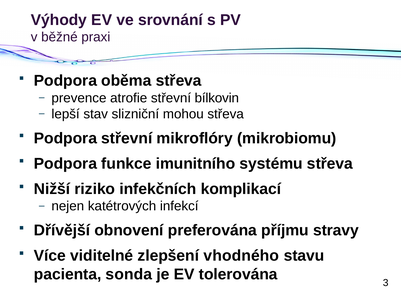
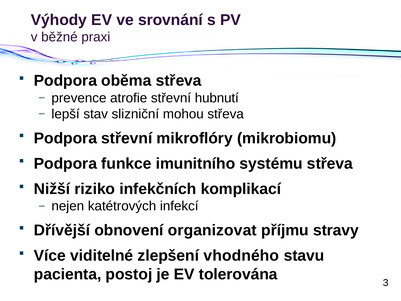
bílkovin: bílkovin -> hubnutí (217, 98)
preferována: preferována -> organizovat (212, 230)
sonda: sonda -> postoj (129, 274)
